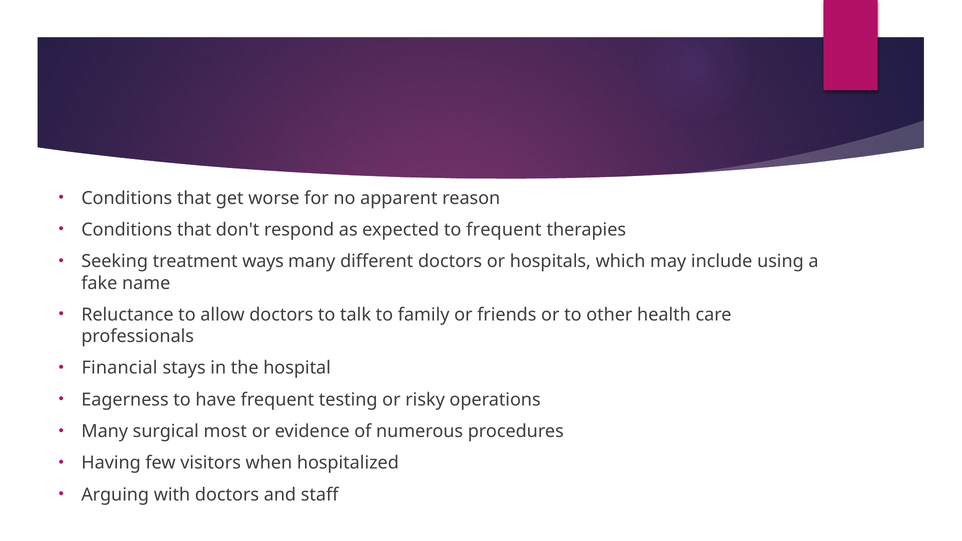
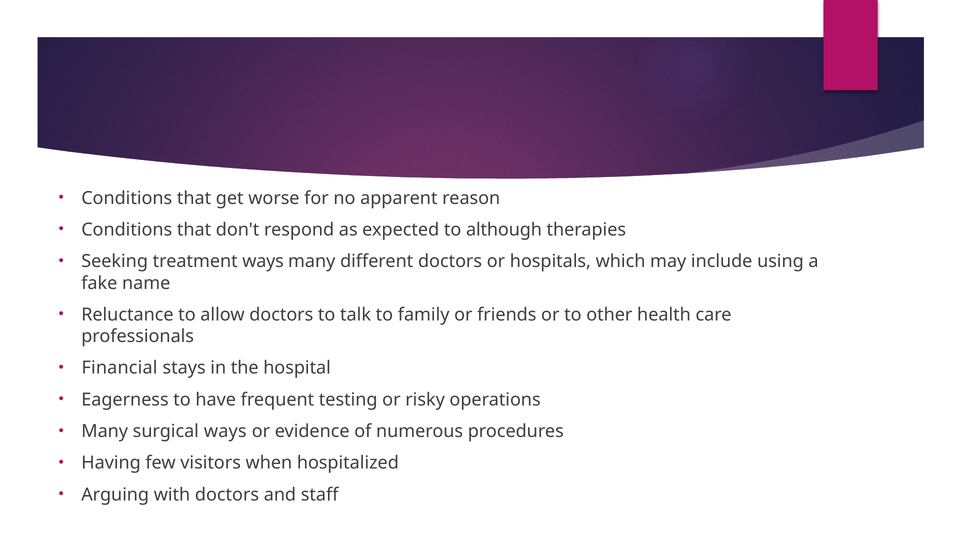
to frequent: frequent -> although (504, 230)
surgical most: most -> ways (225, 431)
